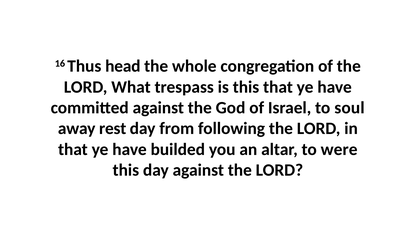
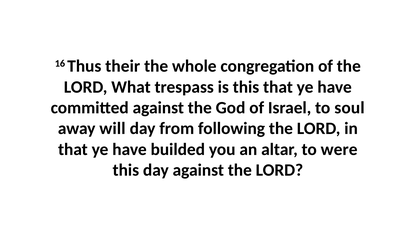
head: head -> their (123, 66)
rest: rest -> will (112, 129)
